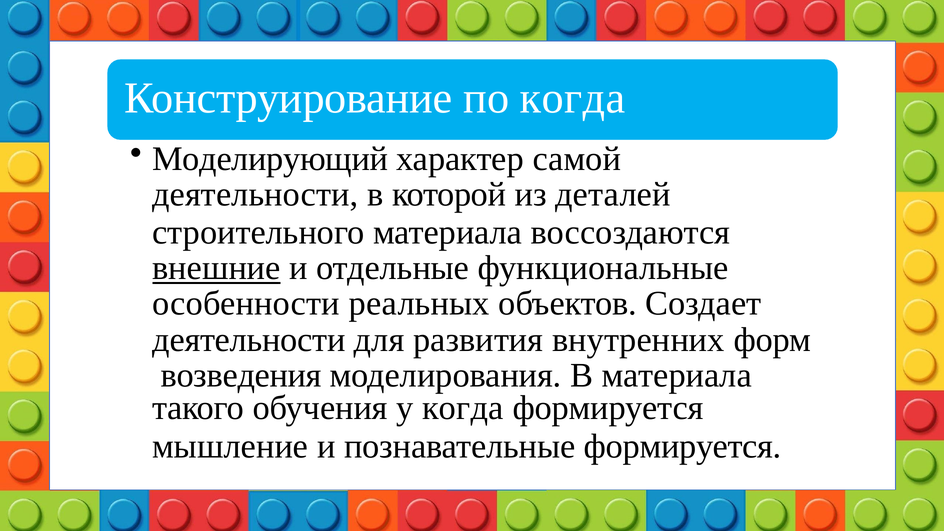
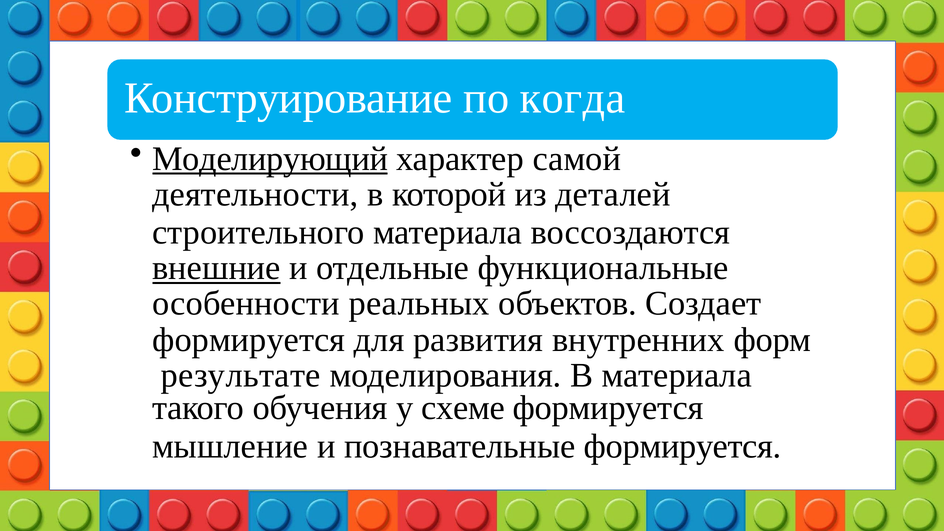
Моделирующий underline: none -> present (270, 159)
деятельности: деятельности -> формируется (249, 340)
возведения: возведения -> результате (241, 375)
у когда: когда -> схеме (463, 408)
